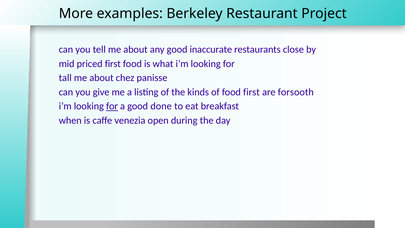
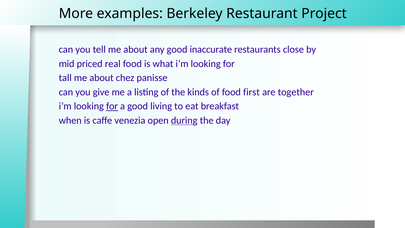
priced first: first -> real (113, 64)
forsooth: forsooth -> together (296, 92)
done: done -> living (161, 106)
during underline: none -> present (184, 120)
